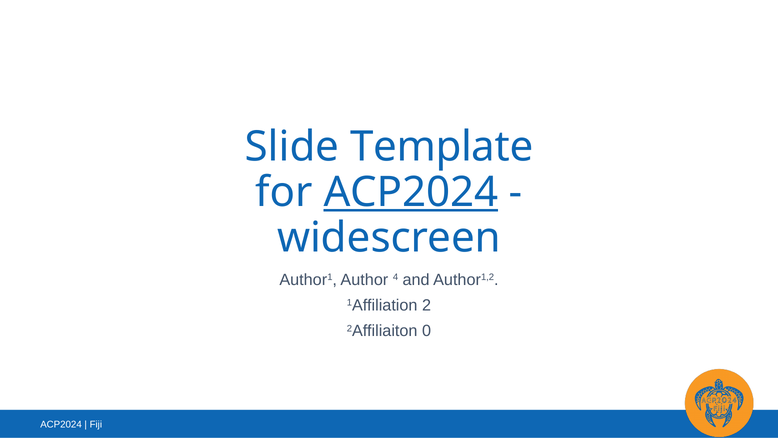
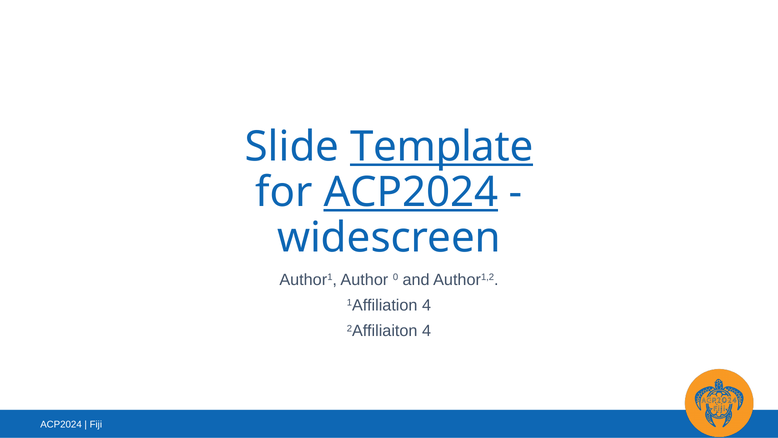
Template underline: none -> present (442, 147)
4: 4 -> 0 (396, 277)
1Affiliation 2: 2 -> 4 (427, 305)
2Affiliaiton 0: 0 -> 4 (427, 331)
